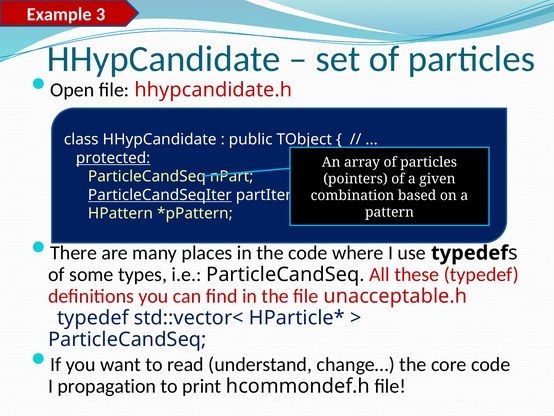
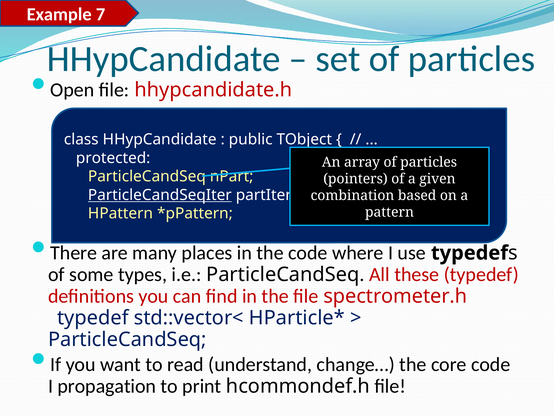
3: 3 -> 7 (101, 14)
protected underline: present -> none (113, 158)
unacceptable.h: unacceptable.h -> spectrometer.h (395, 296)
